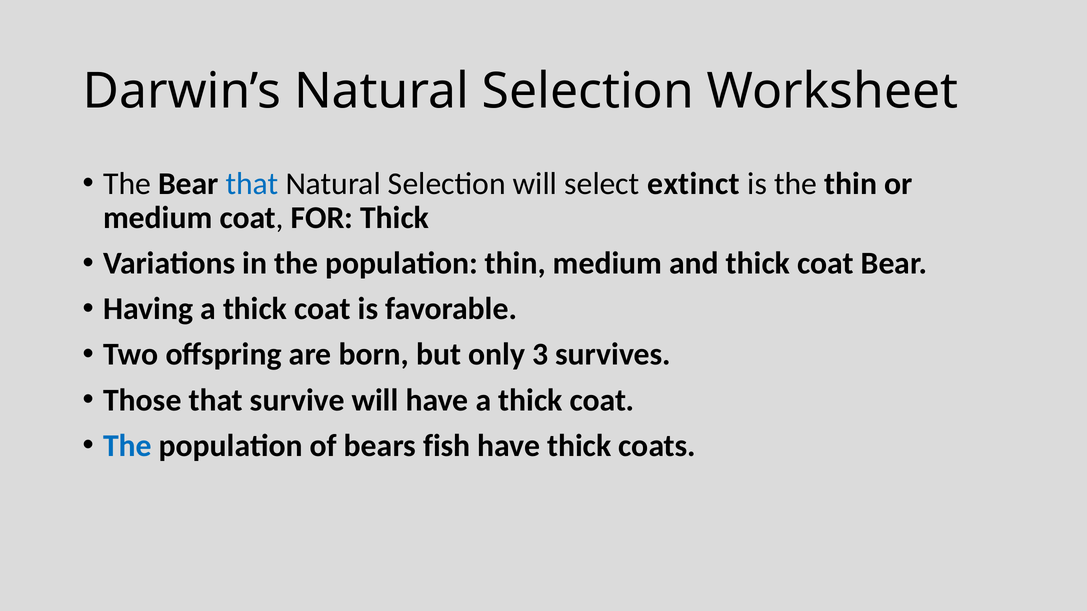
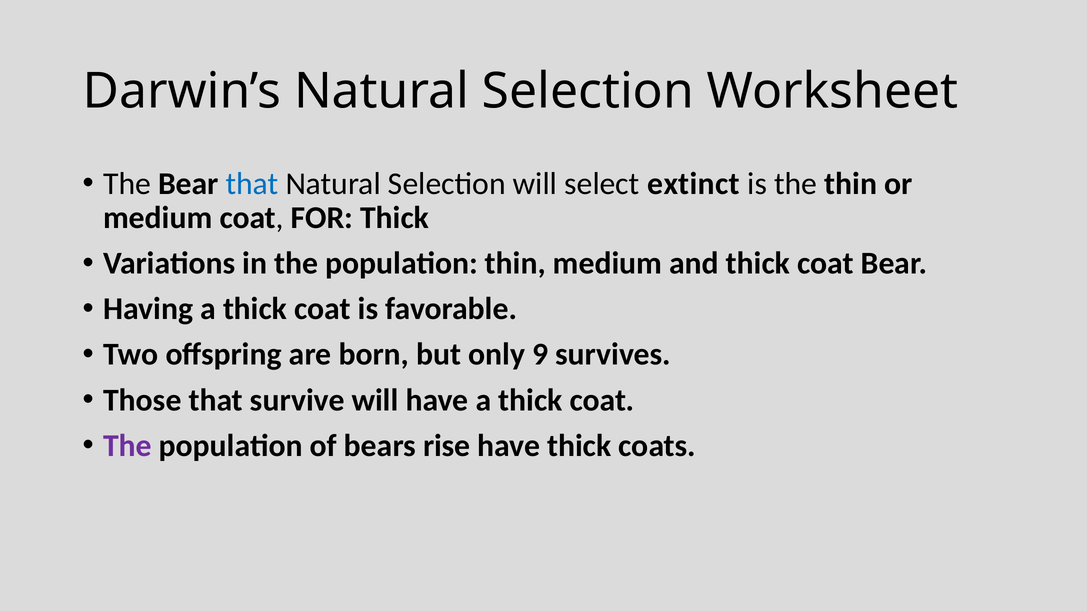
3: 3 -> 9 (540, 355)
The colour: blue -> purple (128, 446)
fish: fish -> rise (447, 446)
